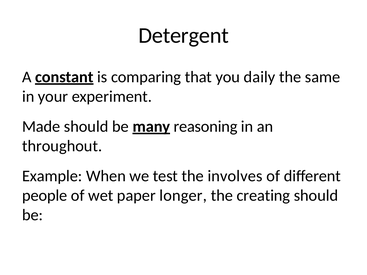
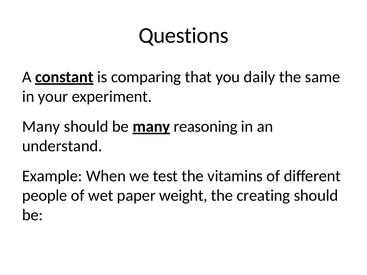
Detergent: Detergent -> Questions (184, 36)
Made: Made -> Many (41, 127)
throughout: throughout -> understand (62, 146)
involves: involves -> vitamins (235, 176)
longer: longer -> weight (183, 196)
